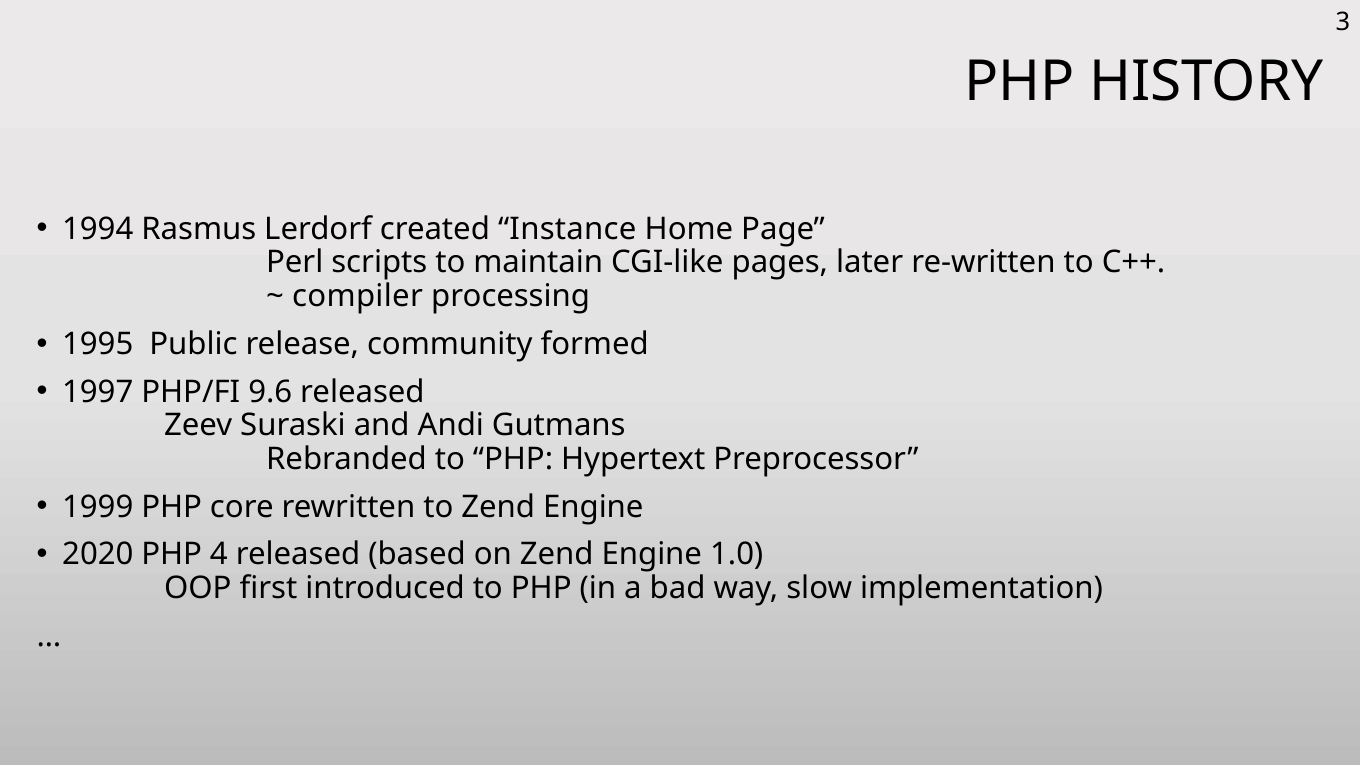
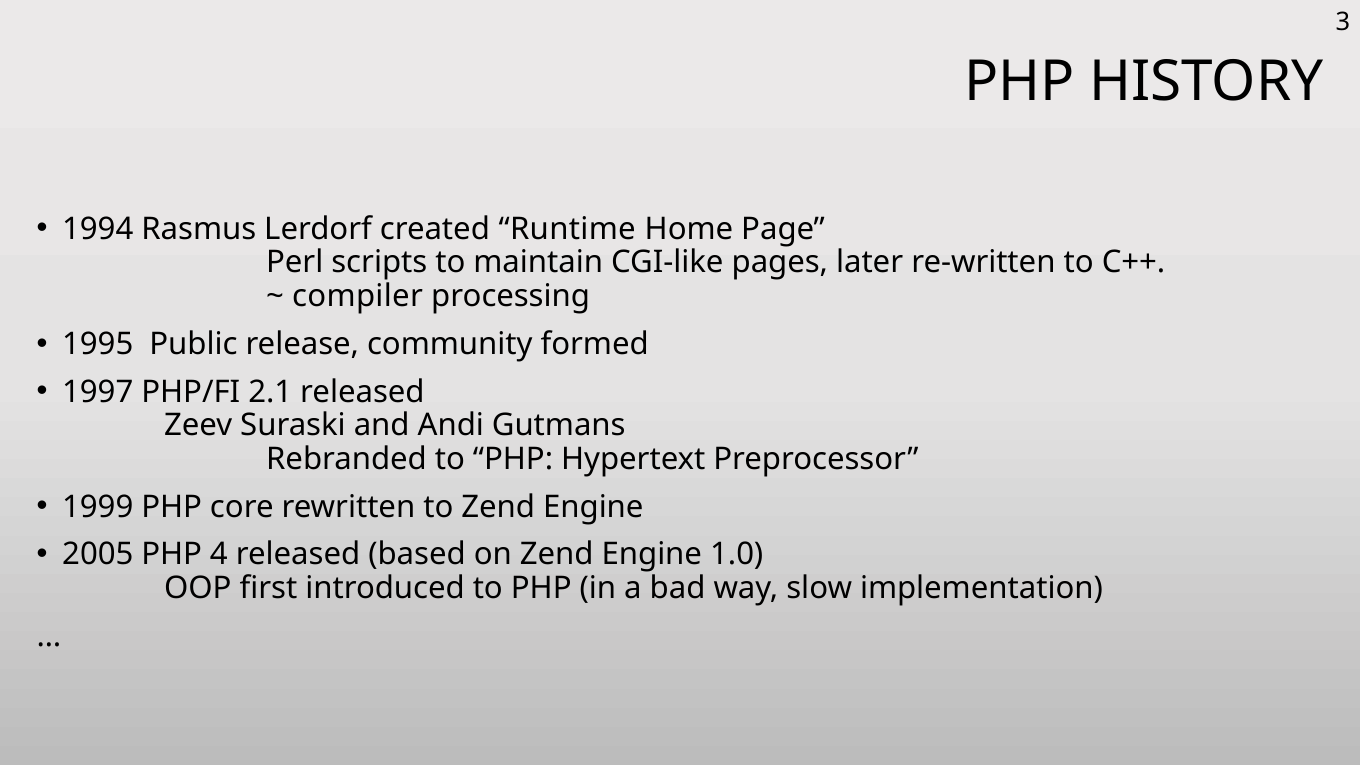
Instance: Instance -> Runtime (567, 229)
9.6: 9.6 -> 2.1 (270, 392)
2020: 2020 -> 2005 (98, 555)
